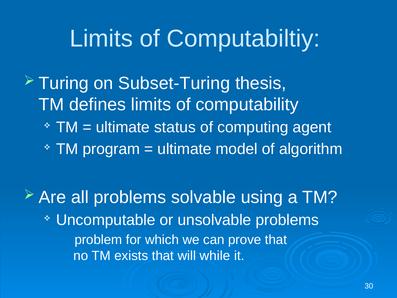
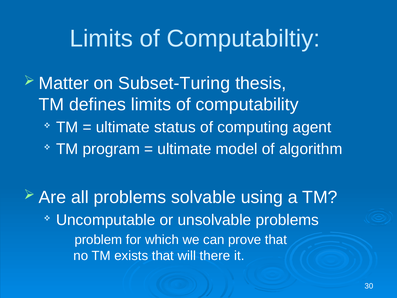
Turing: Turing -> Matter (64, 83)
while: while -> there (215, 256)
